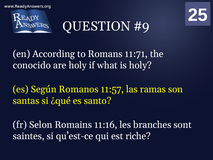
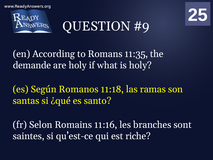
11:71: 11:71 -> 11:35 (136, 54)
conocido: conocido -> demande (32, 65)
11:57: 11:57 -> 11:18 (112, 89)
